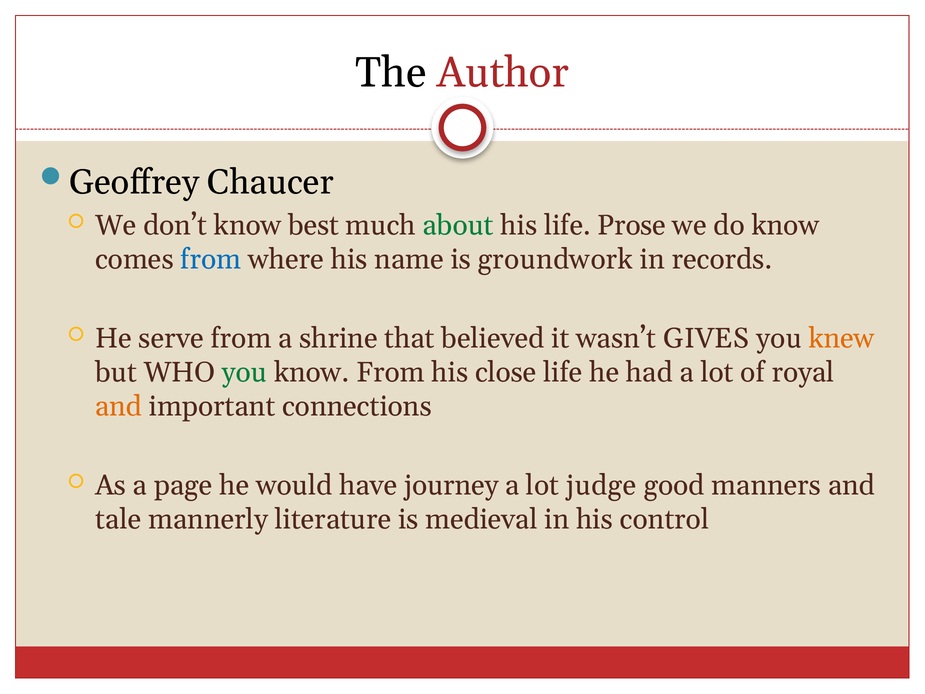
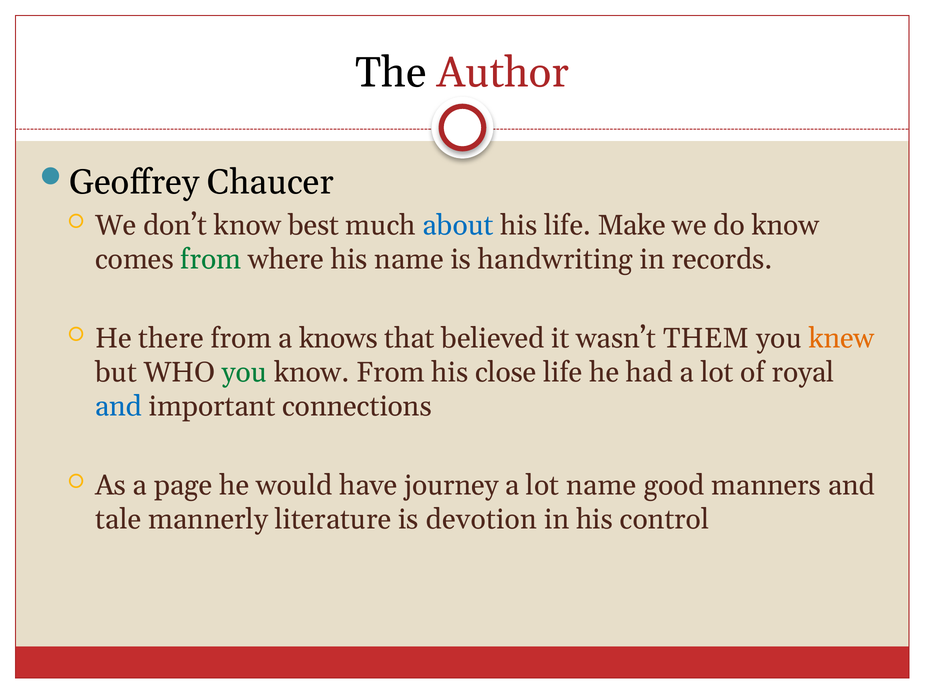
about colour: green -> blue (458, 225)
Prose: Prose -> Make (632, 225)
from colour: blue -> green (211, 259)
groundwork: groundwork -> handwriting (555, 259)
serve: serve -> there (171, 338)
shrine: shrine -> knows (339, 338)
GIVES: GIVES -> THEM (706, 338)
and colour: orange -> blue (119, 406)
lot judge: judge -> name (601, 485)
medieval: medieval -> devotion (481, 519)
